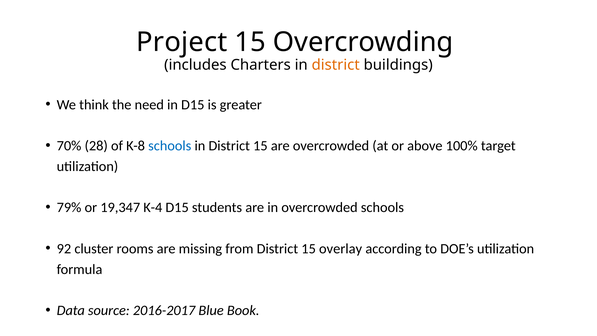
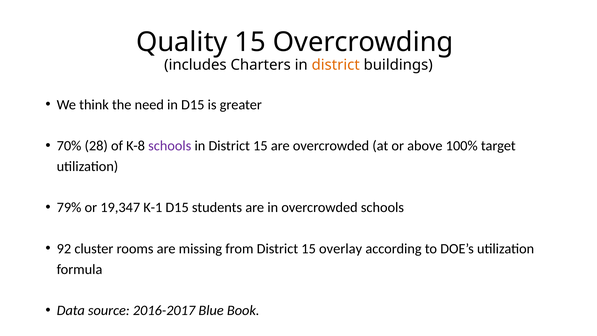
Project: Project -> Quality (182, 42)
schools colour: blue -> purple (170, 146)
K-4: K-4 -> K-1 (153, 207)
